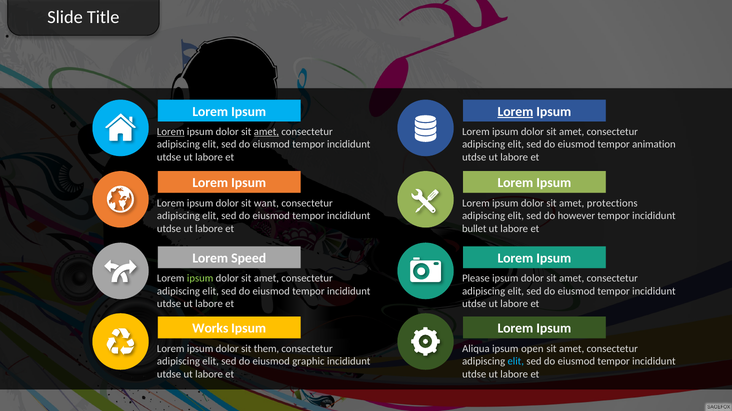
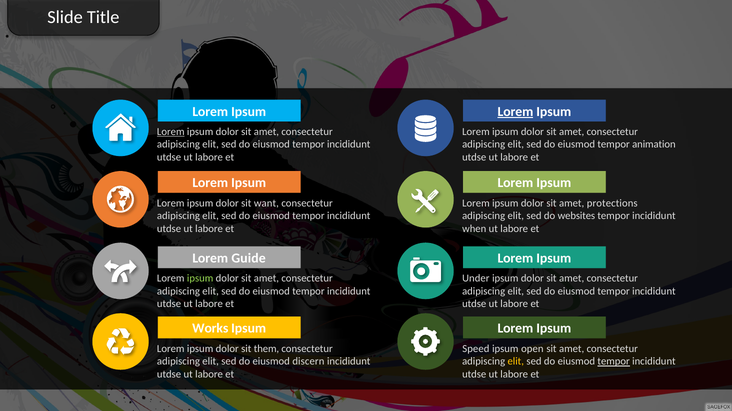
amet underline: present -> none (266, 132)
however: however -> websites (576, 216)
bullet: bullet -> when (474, 229)
Speed: Speed -> Guide (249, 259)
Please: Please -> Under (476, 279)
Aliqua: Aliqua -> Speed (476, 349)
graphic: graphic -> discern (308, 362)
elit colour: light blue -> yellow (516, 362)
tempor underline: none -> present (614, 362)
